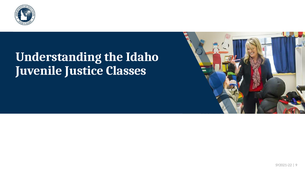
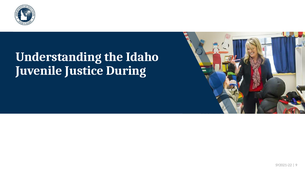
Classes: Classes -> During (126, 71)
